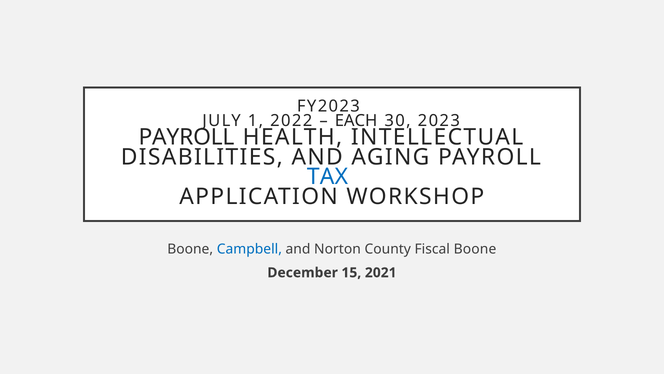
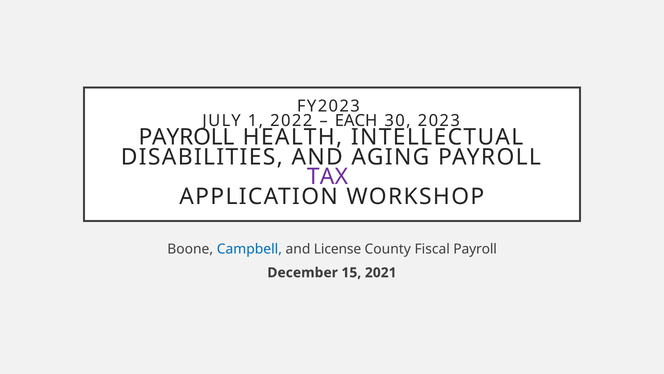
TAX colour: blue -> purple (327, 176)
Norton: Norton -> License (338, 249)
Fiscal Boone: Boone -> Payroll (475, 249)
